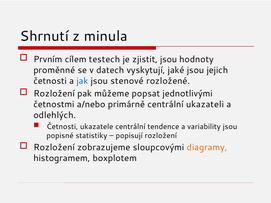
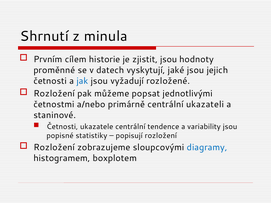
testech: testech -> historie (105, 59)
stenové: stenové -> vyžadují (127, 81)
odlehlých: odlehlých -> staninové (55, 115)
diagramy colour: orange -> blue (207, 148)
